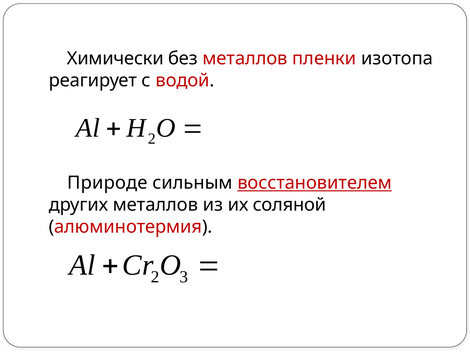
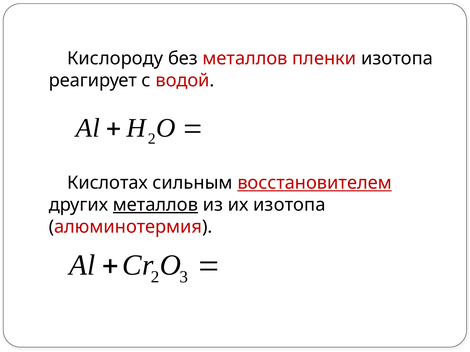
Химически: Химически -> Кислороду (115, 59)
Природе: Природе -> Кислотах (108, 183)
металлов underline: none -> present (156, 205)
их соляной: соляной -> изотопа (289, 205)
